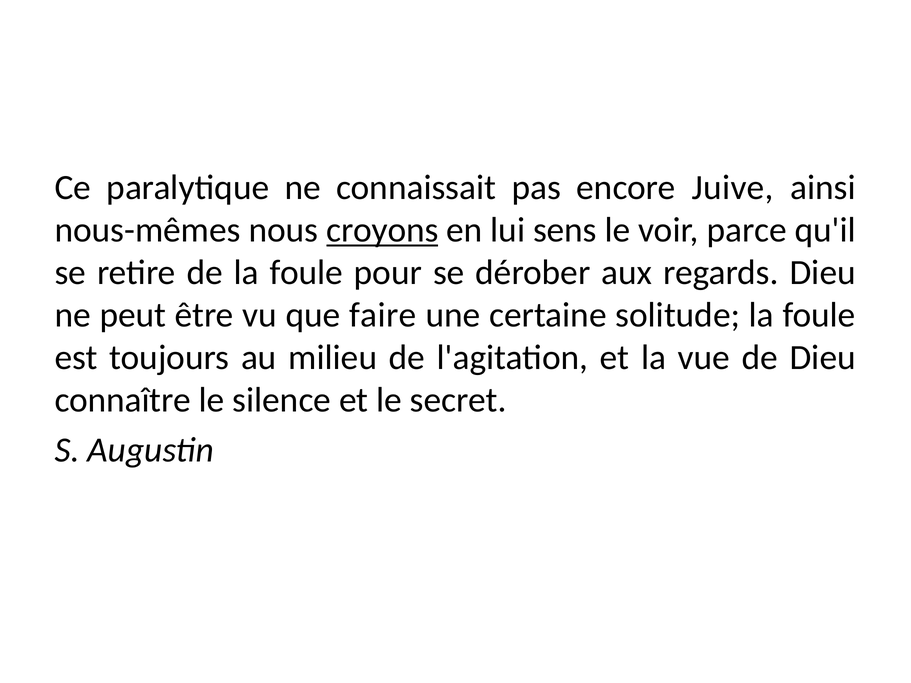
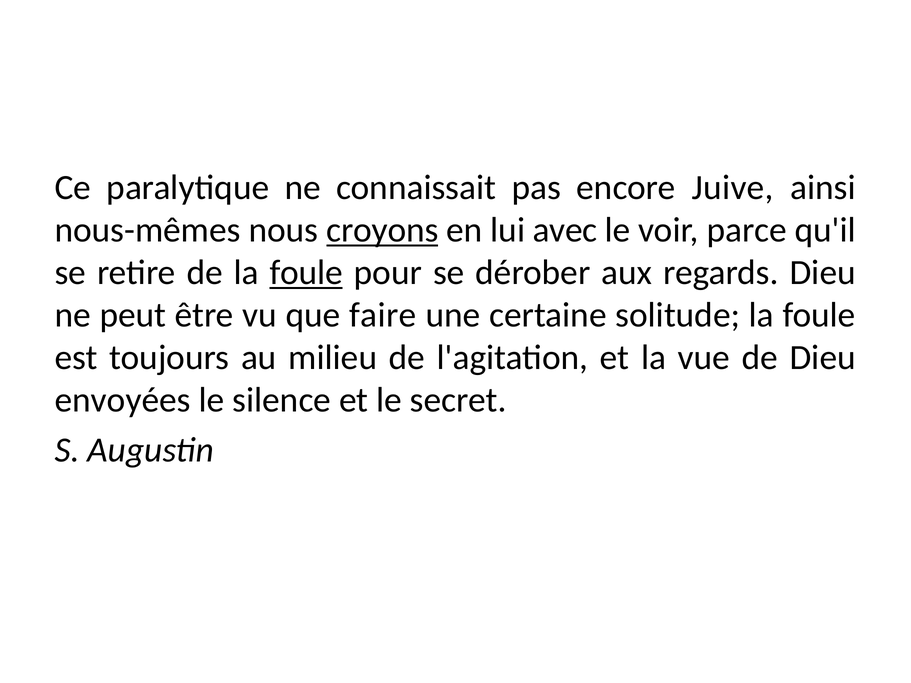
sens: sens -> avec (565, 230)
foule underline: none -> present (306, 273)
connaître: connaître -> envoyées (123, 400)
